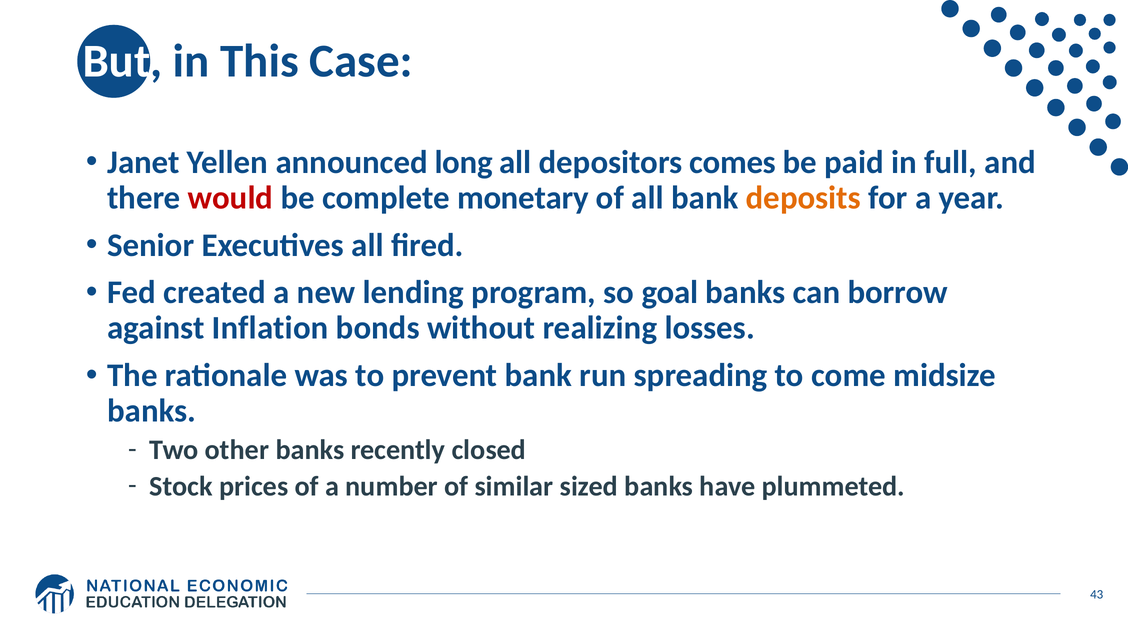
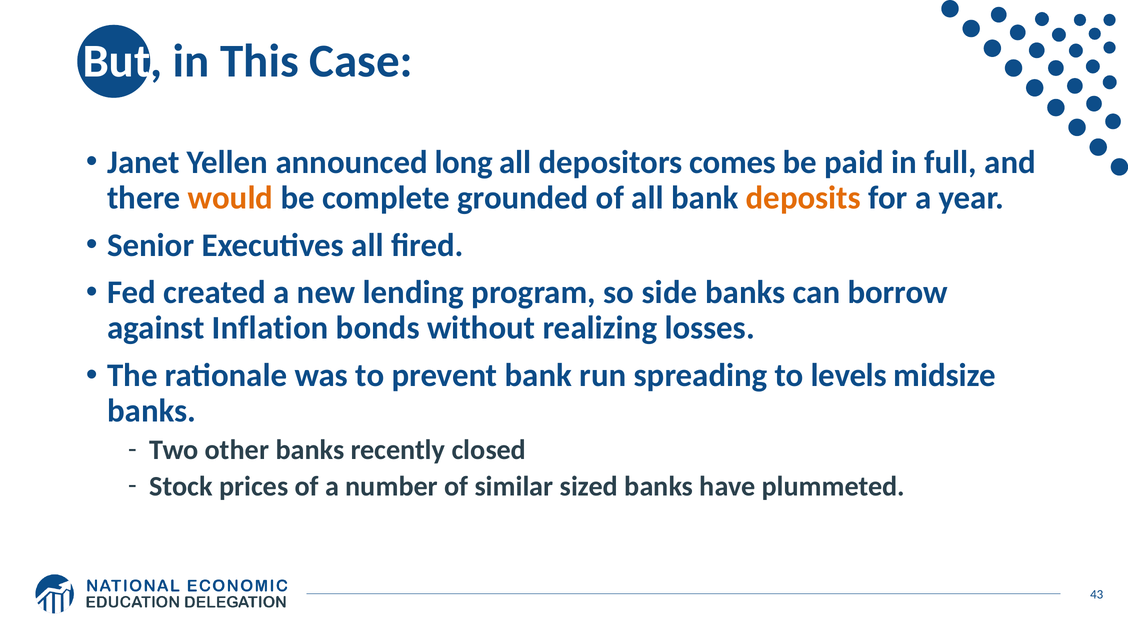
would colour: red -> orange (231, 198)
monetary: monetary -> grounded (523, 198)
goal: goal -> side (670, 292)
come: come -> levels (849, 375)
